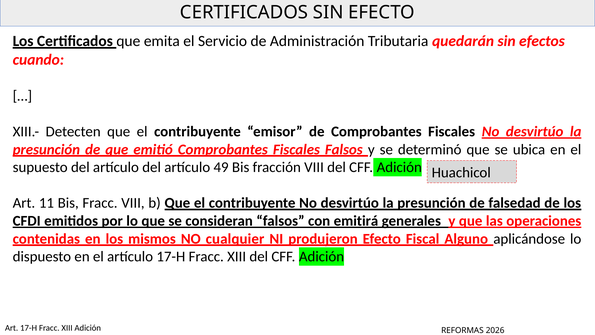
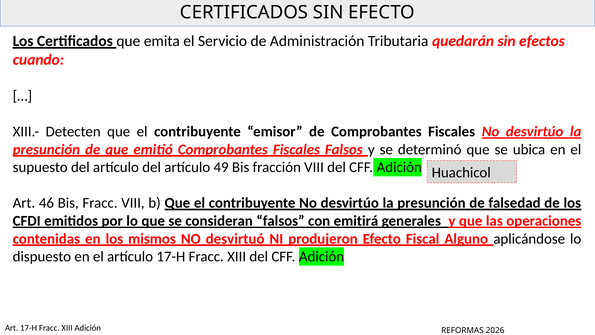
11: 11 -> 46 (46, 203)
cualquier: cualquier -> desvirtuó (235, 239)
